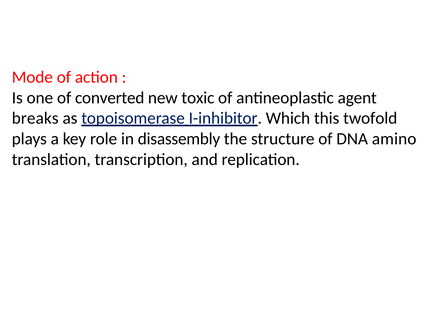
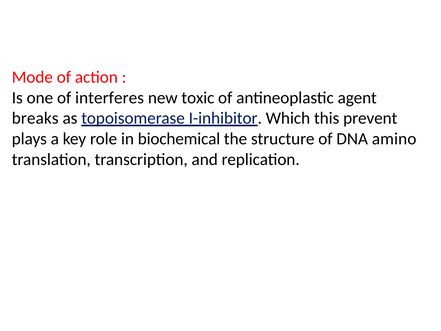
converted: converted -> interferes (110, 98)
twofold: twofold -> prevent (370, 118)
disassembly: disassembly -> biochemical (179, 139)
